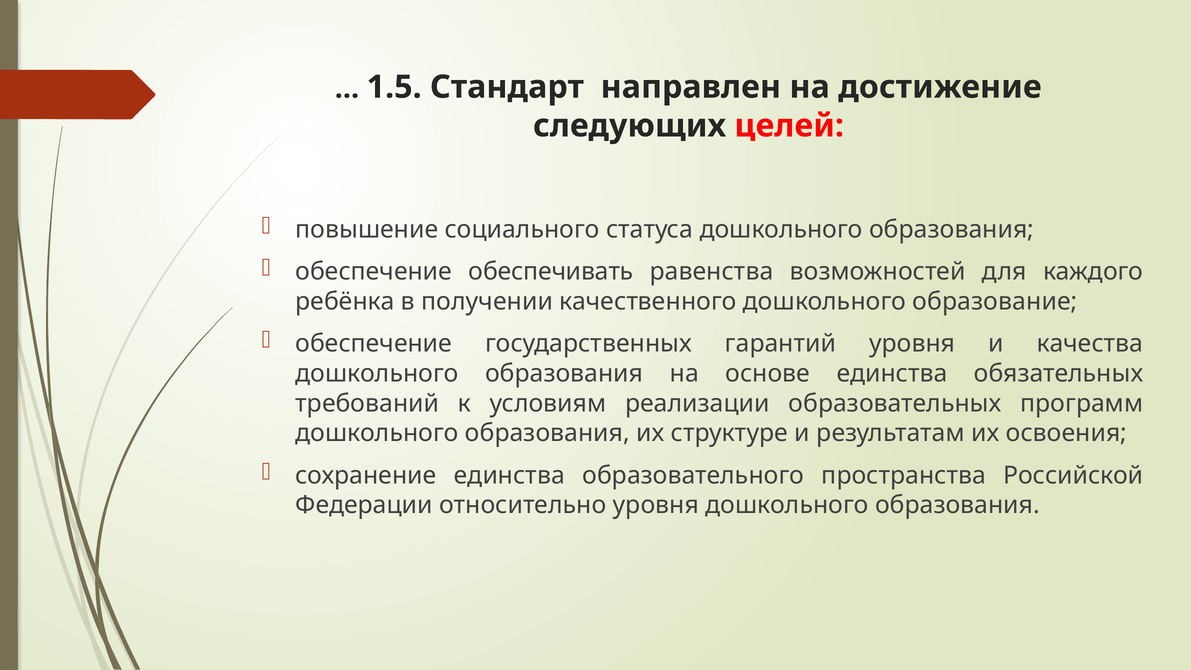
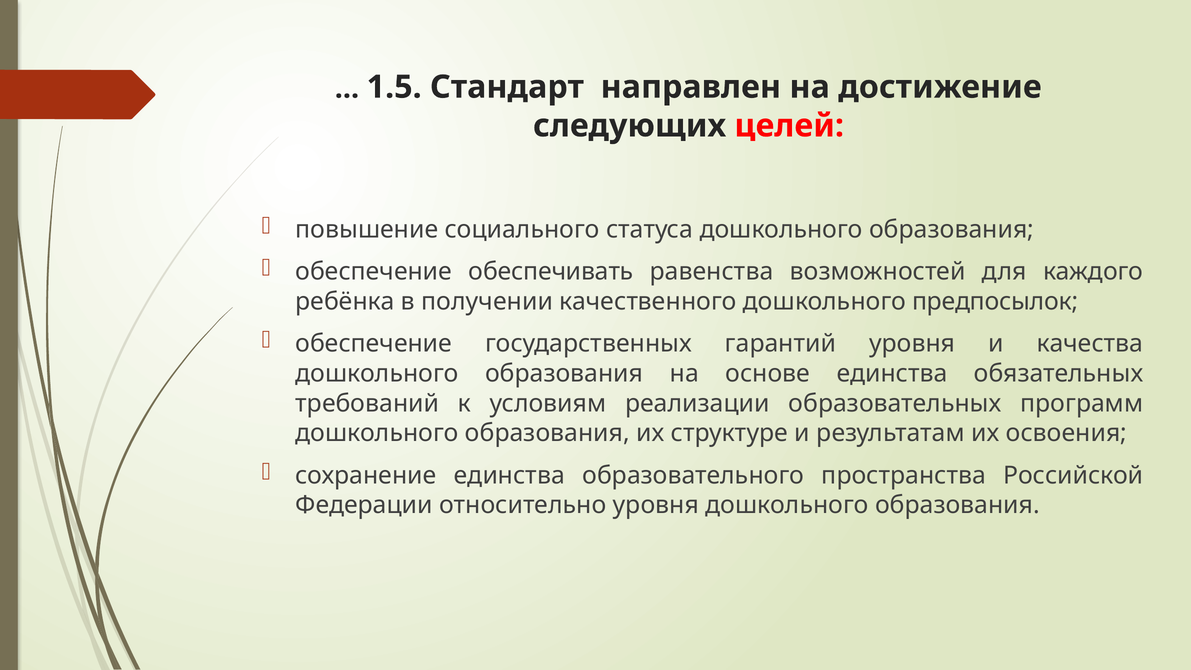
образование: образование -> предпосылок (995, 302)
